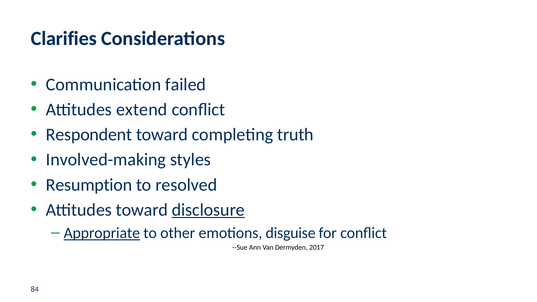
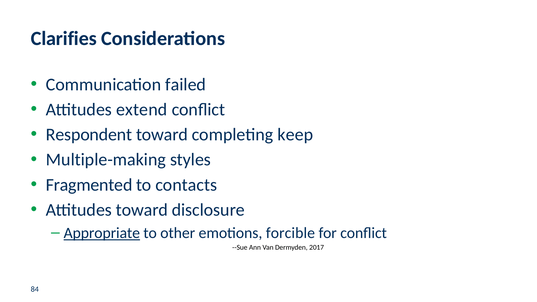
truth: truth -> keep (295, 135)
Involved-making: Involved-making -> Multiple-making (106, 160)
Resumption: Resumption -> Fragmented (89, 185)
resolved: resolved -> contacts (186, 185)
disclosure underline: present -> none (208, 210)
disguise: disguise -> forcible (290, 233)
